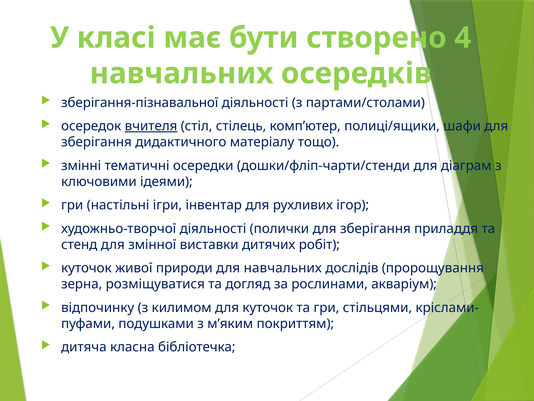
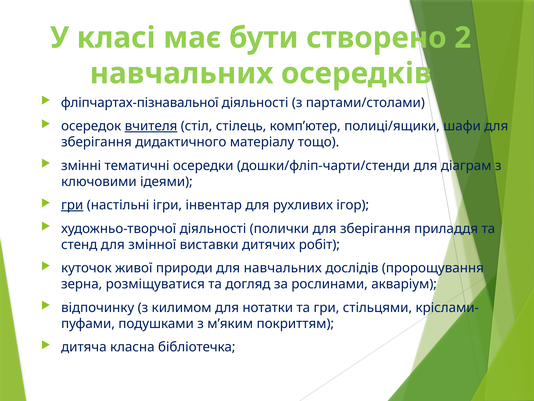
4: 4 -> 2 (463, 38)
зберігання-пізнавальної: зберігання-пізнавальної -> фліпчартах-пізнавальної (140, 103)
гри underline: none -> present (72, 205)
для куточок: куточок -> нотатки (268, 307)
